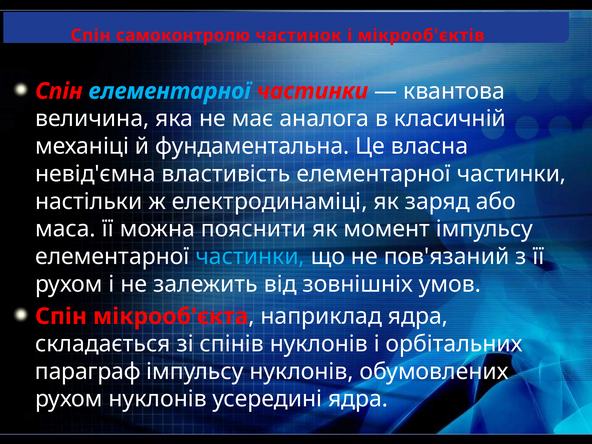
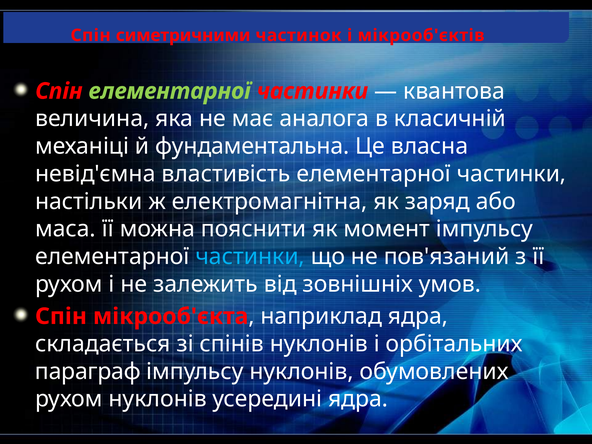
самоконтролю: самоконтролю -> симетричними (183, 35)
елементарної colour: light blue -> light green (170, 91)
електродинаміці: електродинаміці -> електромагнітна (270, 201)
